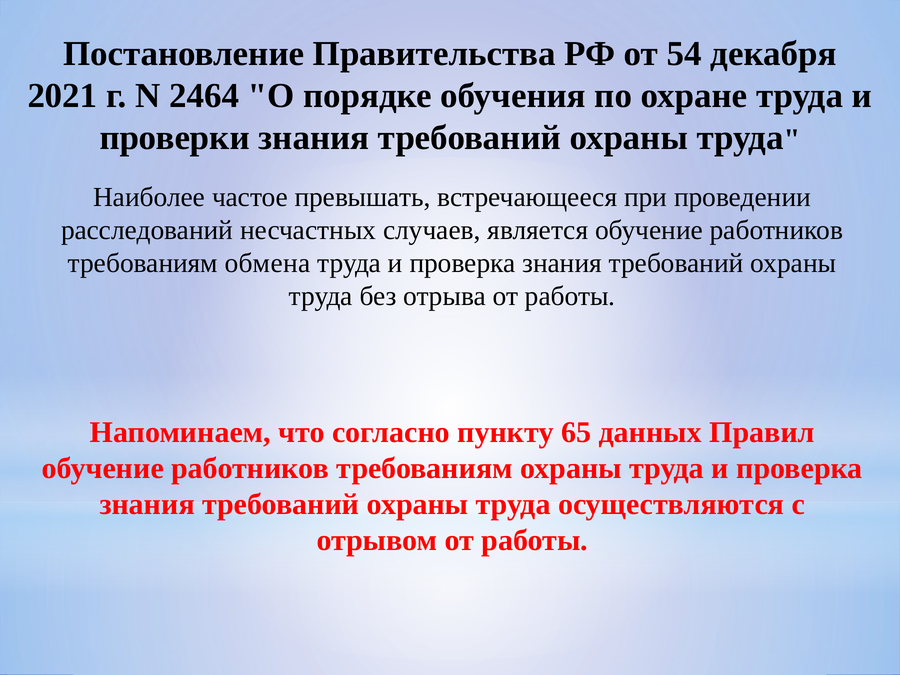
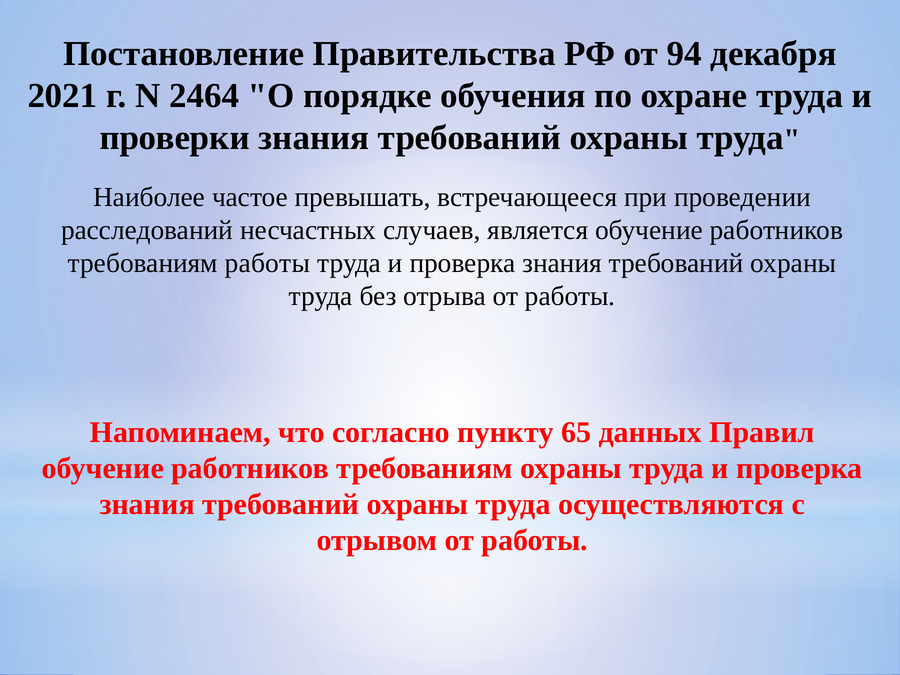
54: 54 -> 94 (684, 54)
требованиям обмена: обмена -> работы (267, 263)
